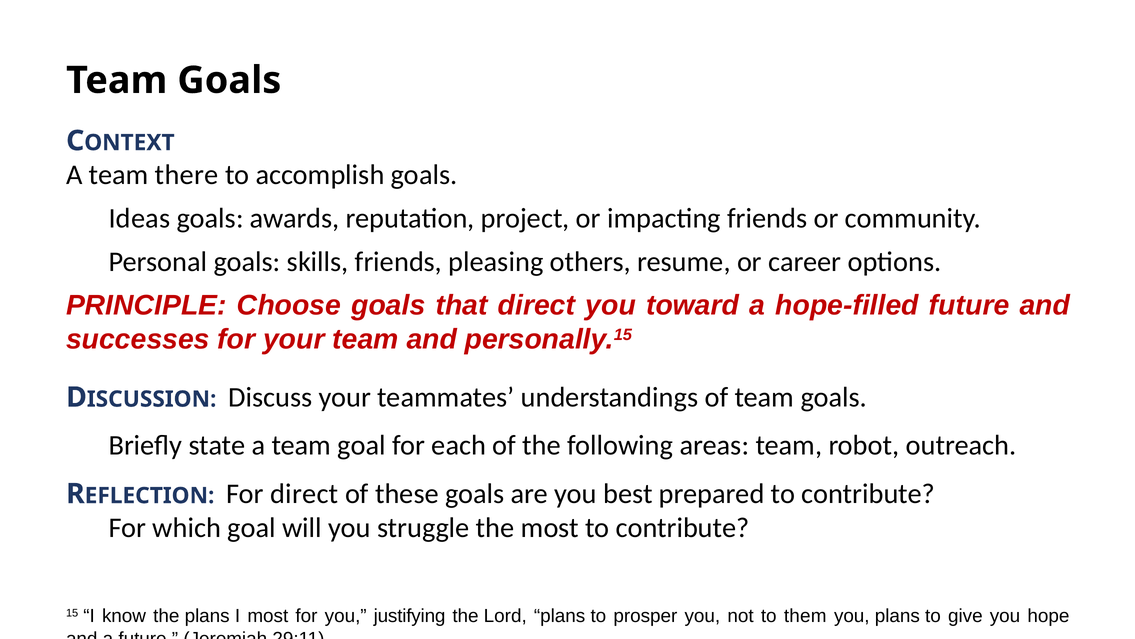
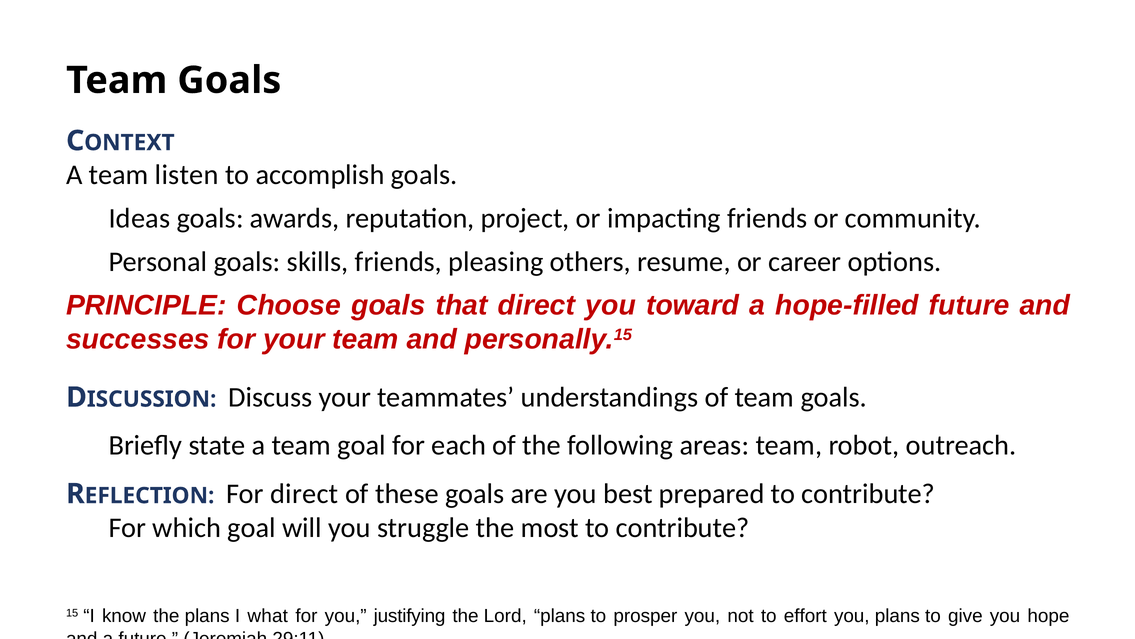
there: there -> listen (187, 175)
I most: most -> what (268, 616)
them: them -> effort (805, 616)
